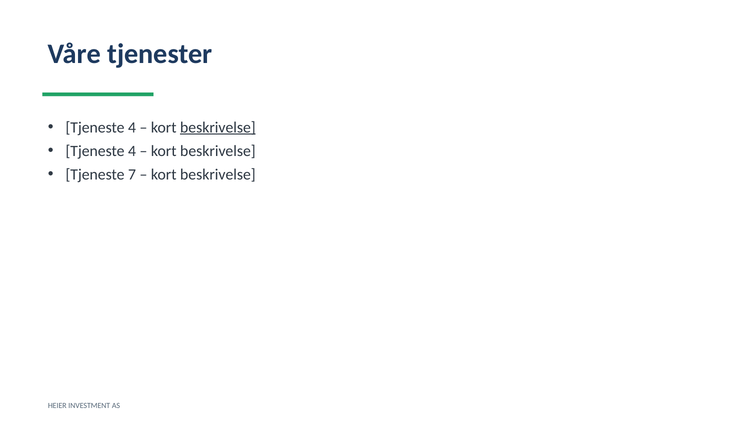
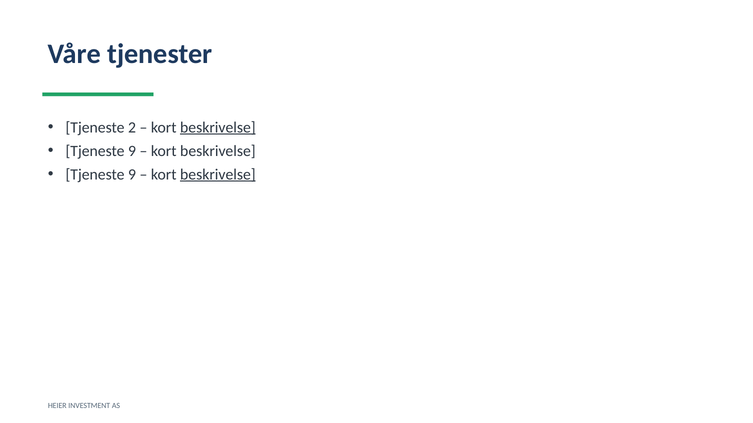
4: 4 -> 2 (132, 128)
4: 4 -> 9 (132, 151)
7: 7 -> 9 (132, 175)
beskrivelse underline: none -> present (218, 175)
